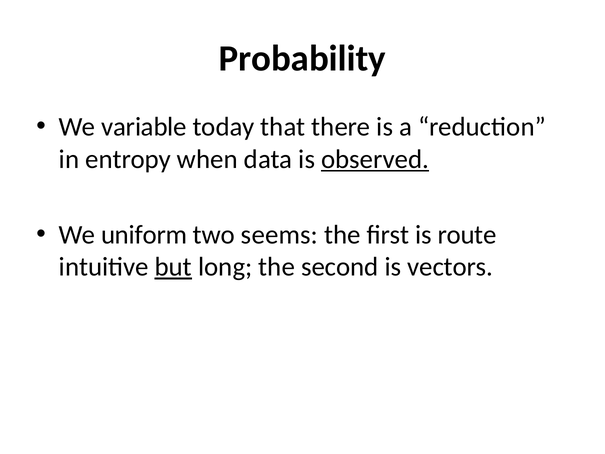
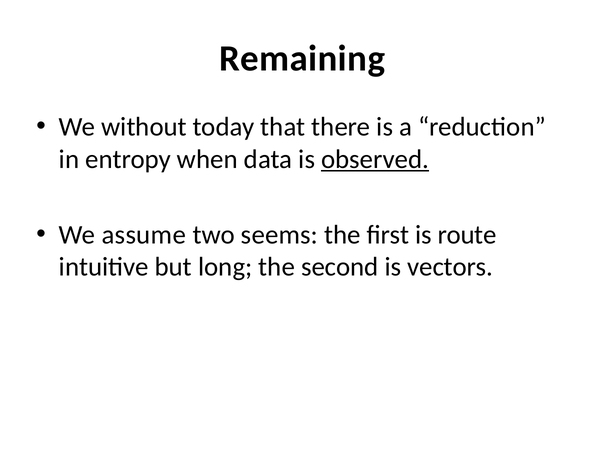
Probability: Probability -> Remaining (302, 59)
variable: variable -> without (144, 127)
uniform: uniform -> assume (144, 235)
but underline: present -> none (173, 267)
